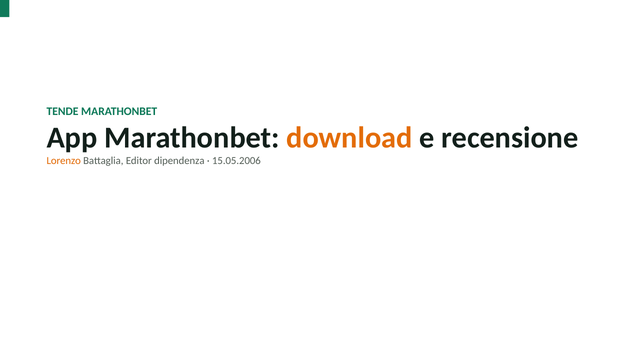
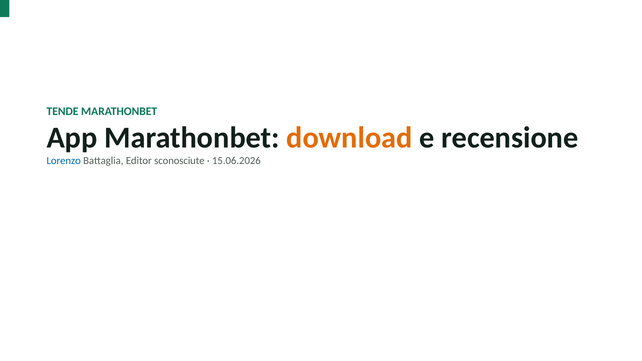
Lorenzo colour: orange -> blue (64, 161)
dipendenza: dipendenza -> sconosciute (179, 161)
15.05.2006: 15.05.2006 -> 15.06.2026 (236, 161)
